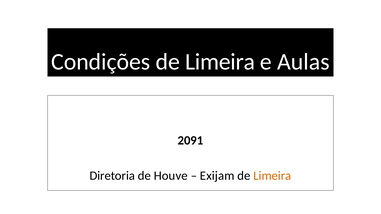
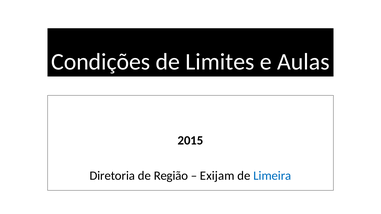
Limeira: Limeira -> Limites (220, 62)
2091: 2091 -> 2015 (190, 141)
Houve: Houve -> Região (171, 176)
Limeira colour: orange -> blue (272, 176)
